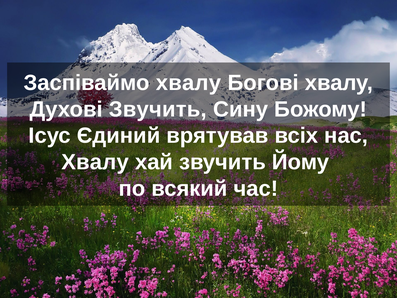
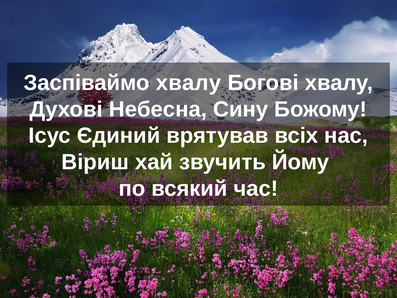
Духові Звучить: Звучить -> Небесна (158, 109)
Хвалу: Хвалу -> Віриш (95, 162)
